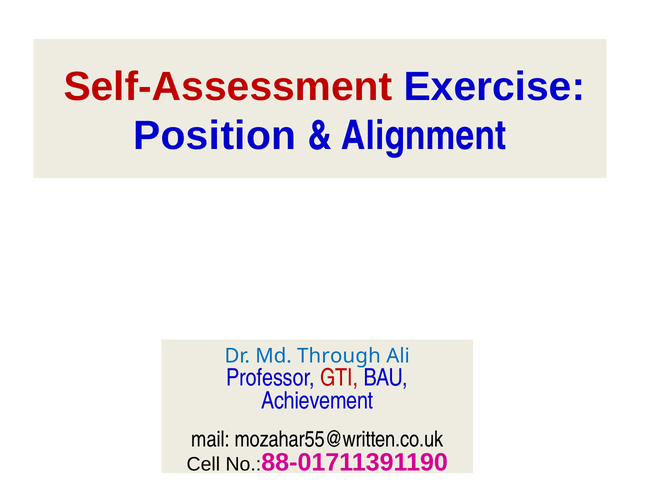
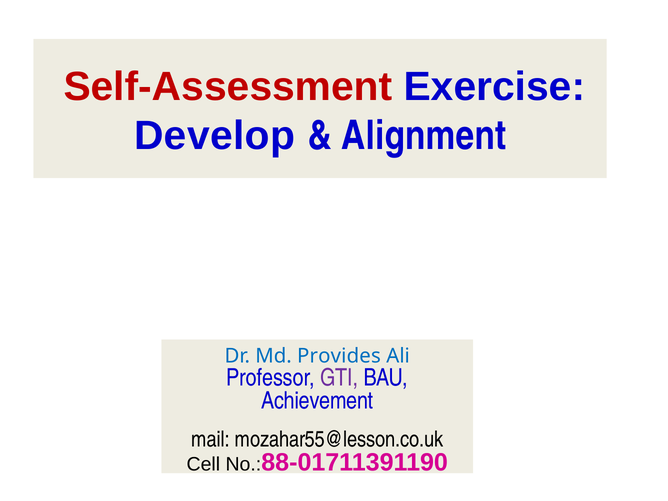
Position: Position -> Develop (215, 136)
Through: Through -> Provides (339, 356)
GTI colour: red -> purple (339, 378)
mozahar55@written.co.uk: mozahar55@written.co.uk -> mozahar55@lesson.co.uk (339, 440)
